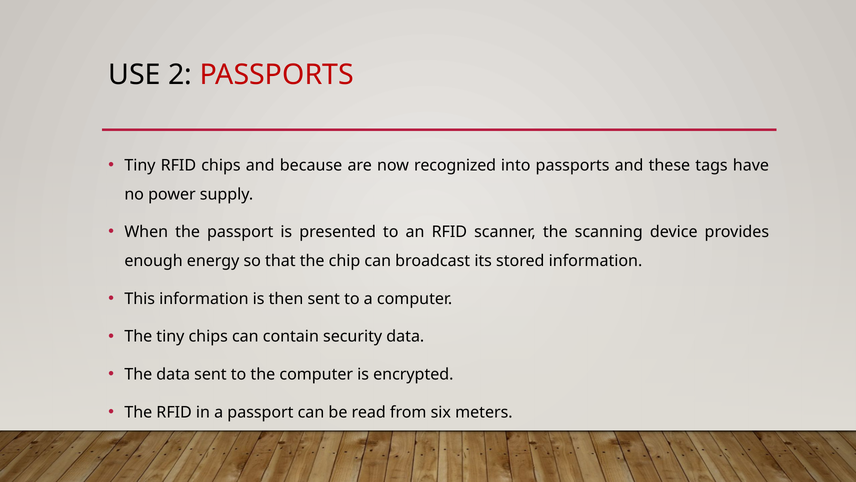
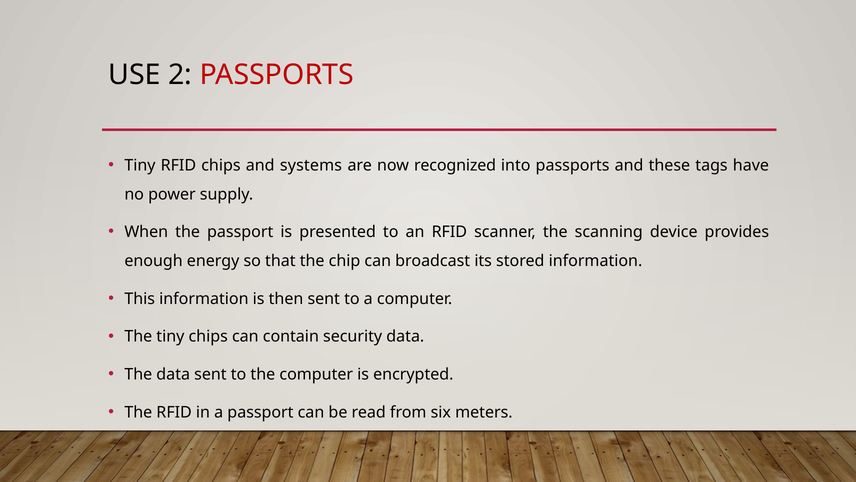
because: because -> systems (311, 165)
